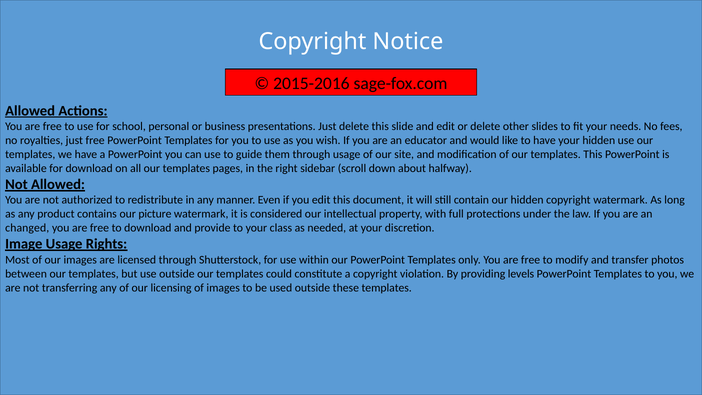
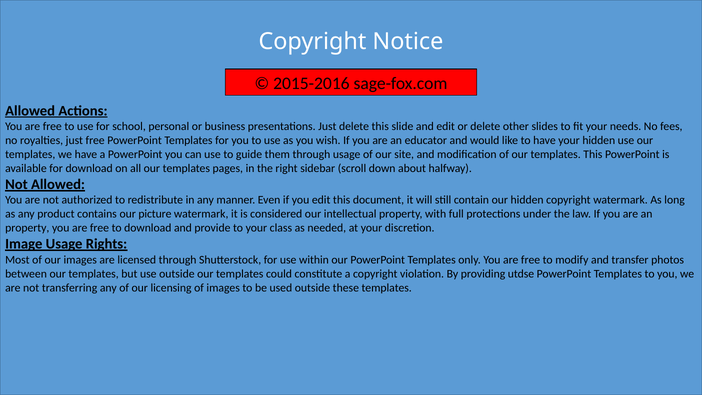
changed: changed -> property (27, 228)
levels: levels -> utdse (521, 274)
